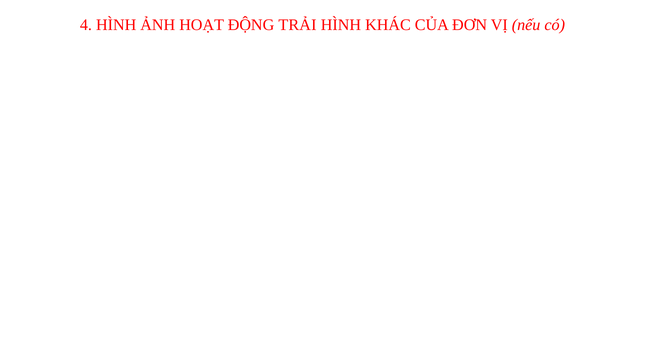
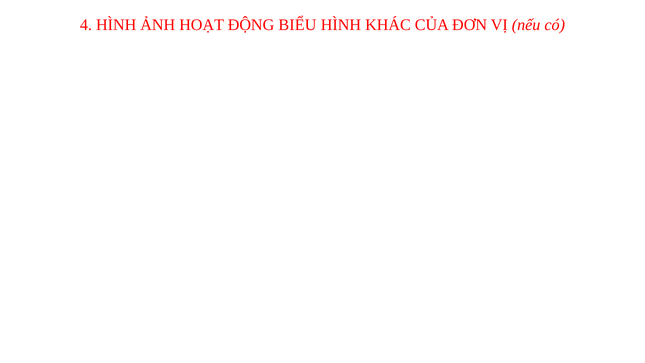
TRẢI: TRẢI -> BIỂU (297, 25)
